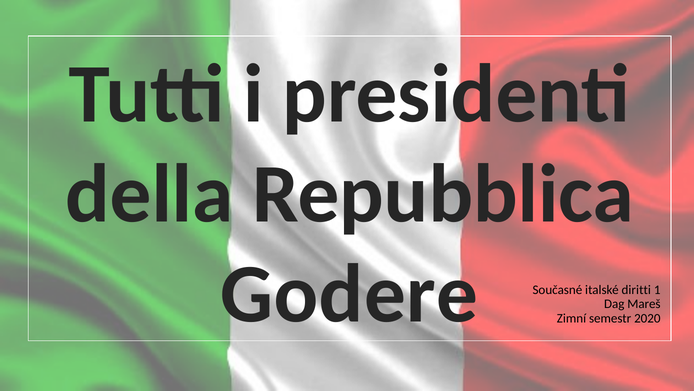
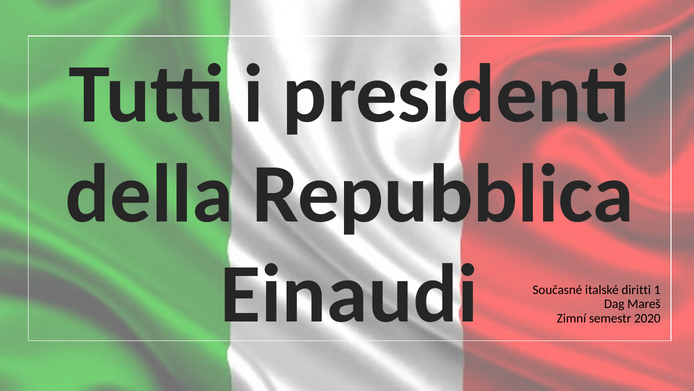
Godere: Godere -> Einaudi (349, 294)
